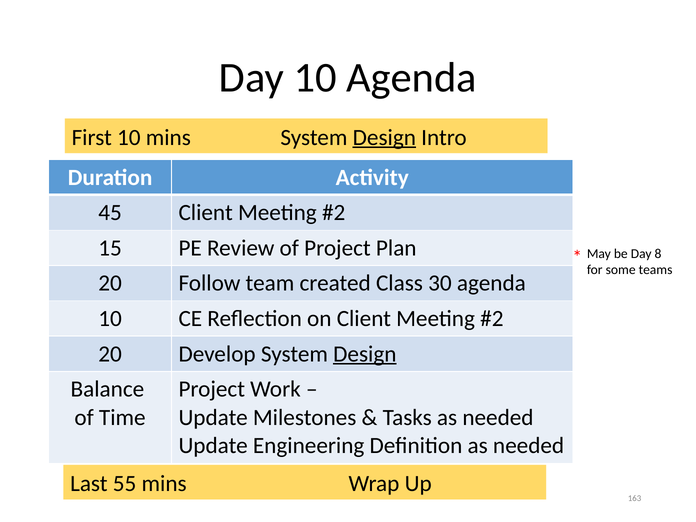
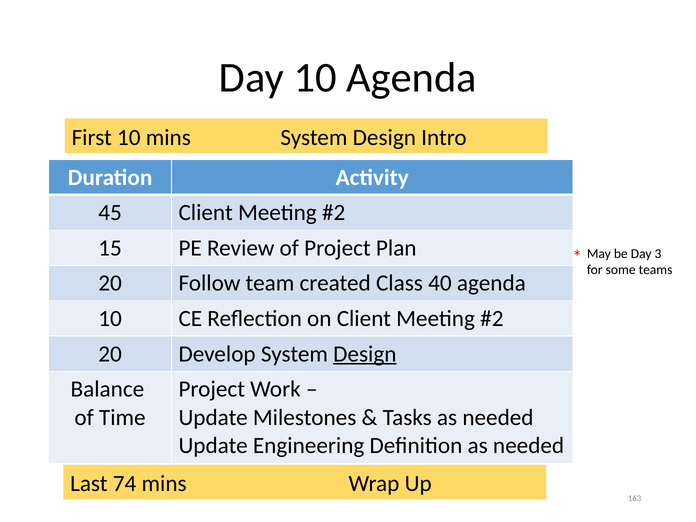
Design underline: present -> none (384, 137)
8: 8 -> 3 (658, 254)
30: 30 -> 40 (440, 283)
55: 55 -> 74 (125, 484)
